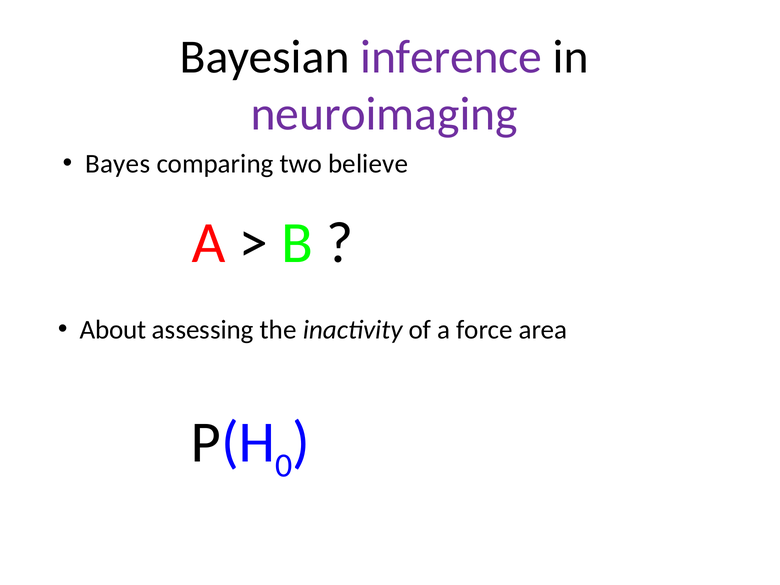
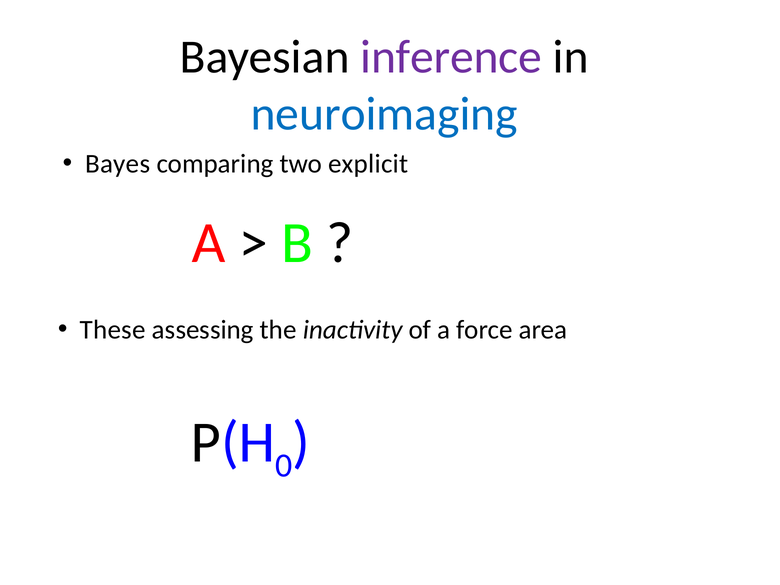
neuroimaging colour: purple -> blue (384, 114)
believe: believe -> explicit (368, 164)
About: About -> These (113, 330)
